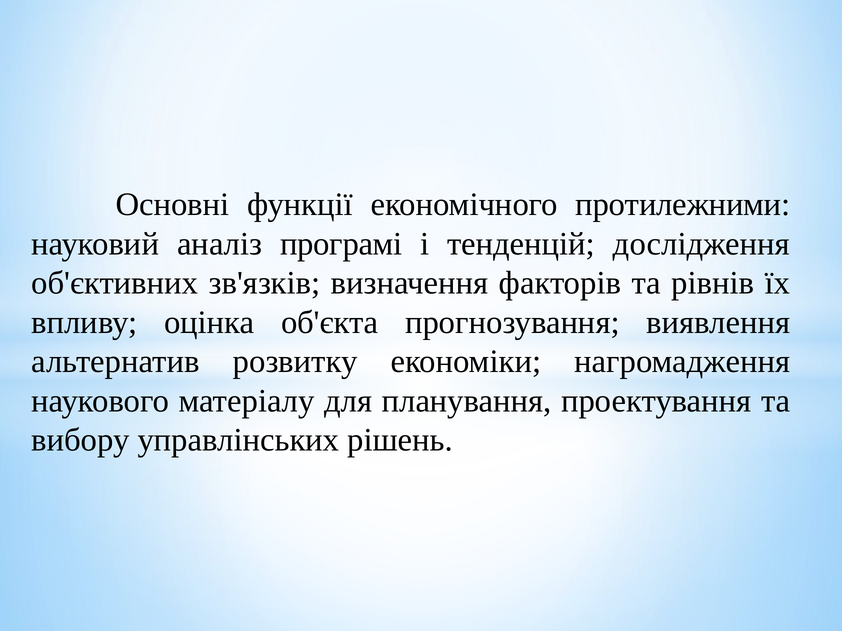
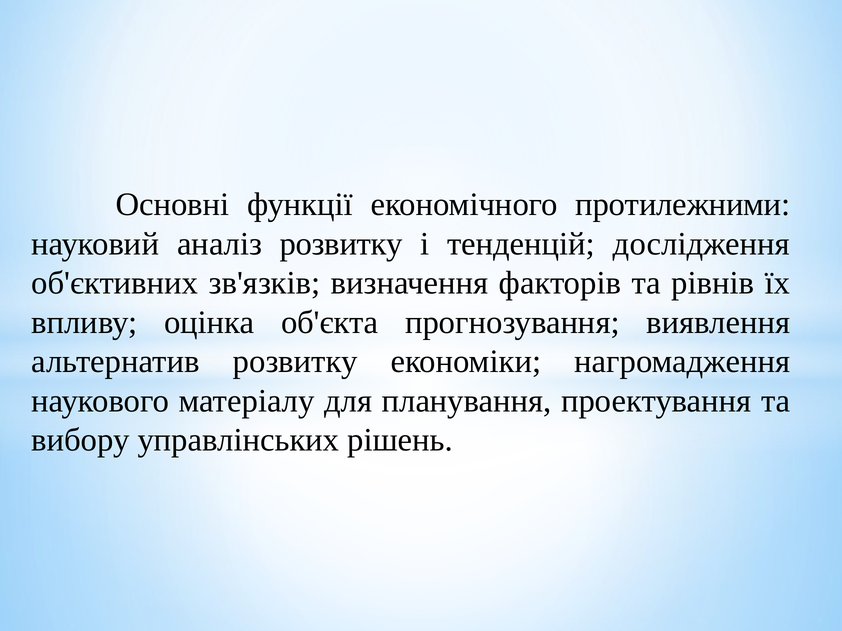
аналіз програмі: програмі -> розвитку (341, 244)
